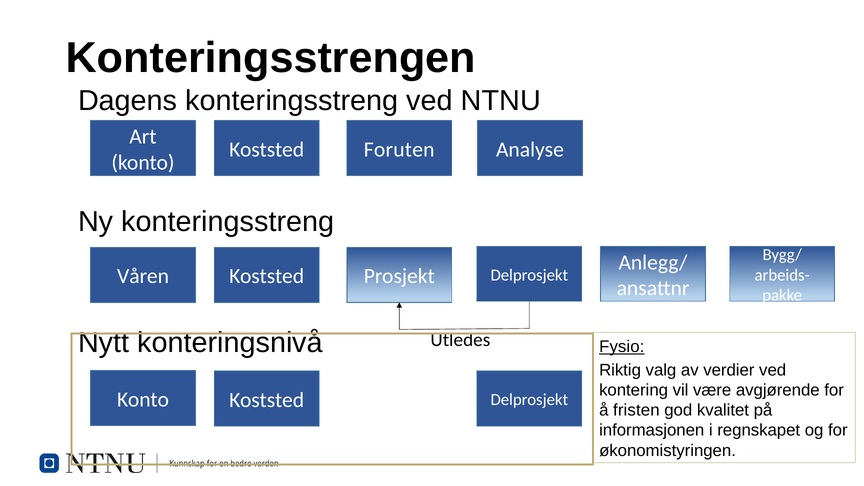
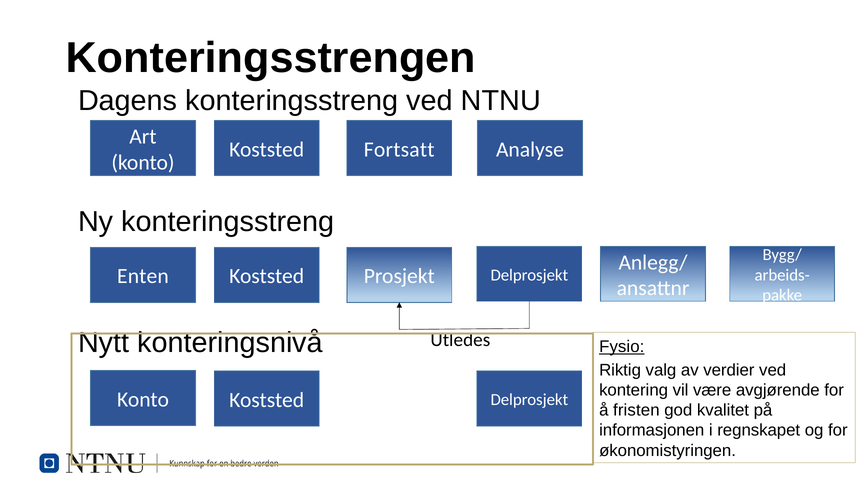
Foruten: Foruten -> Fortsatt (399, 150)
Våren: Våren -> Enten (143, 276)
